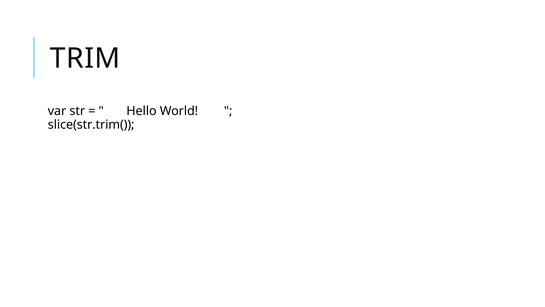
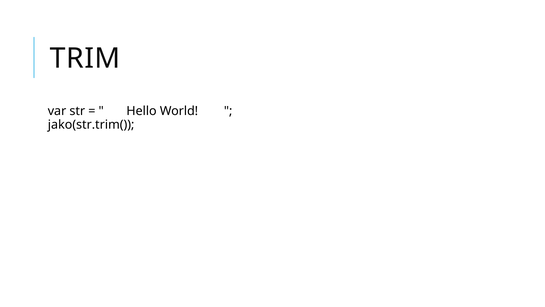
slice(str.trim(: slice(str.trim( -> jako(str.trim( (91, 124)
